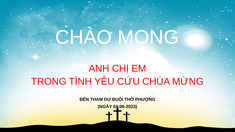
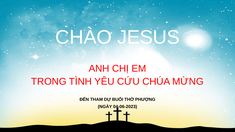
MONG: MONG -> JESUS (148, 37)
